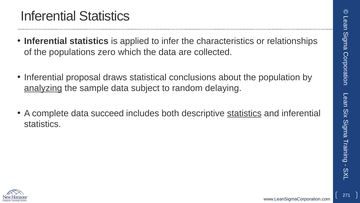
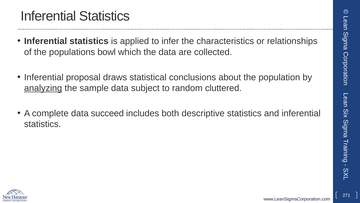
zero: zero -> bowl (107, 52)
delaying: delaying -> cluttered (223, 88)
statistics underline: present -> none (244, 113)
